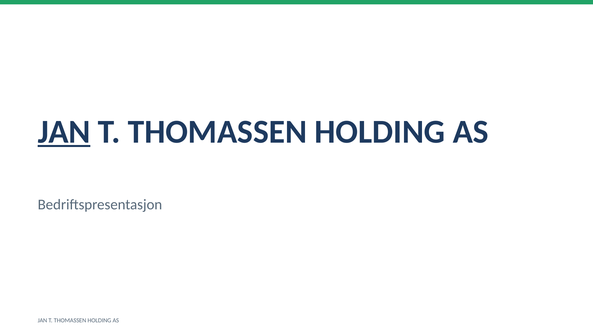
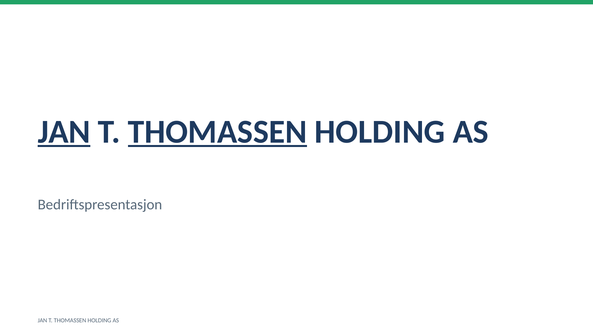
THOMASSEN underline: none -> present (217, 132)
